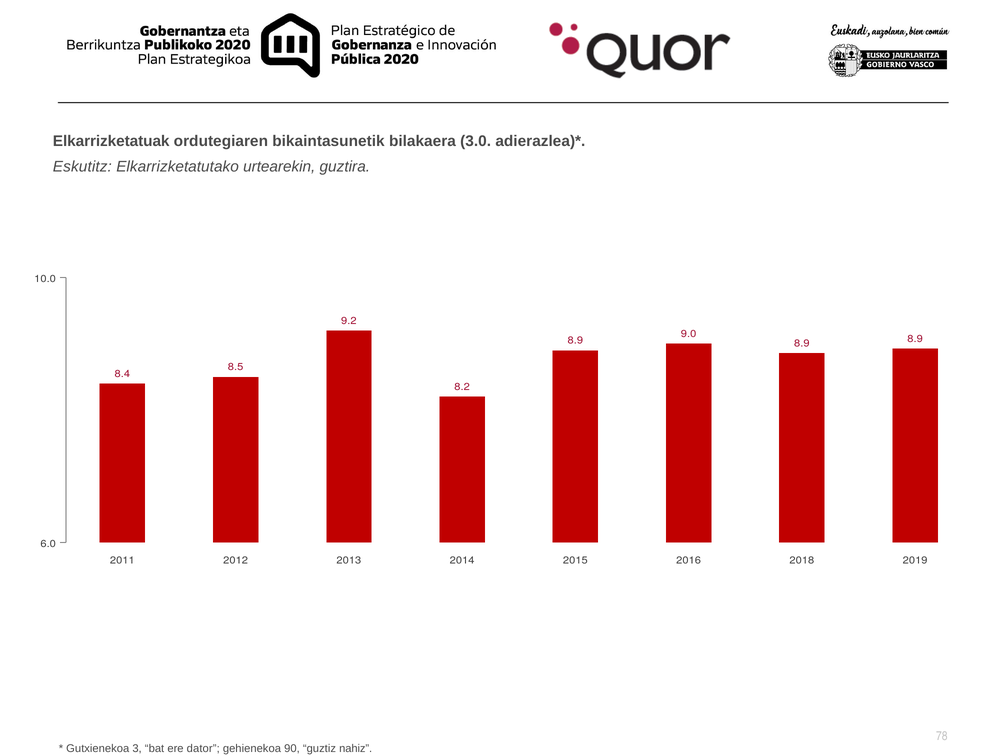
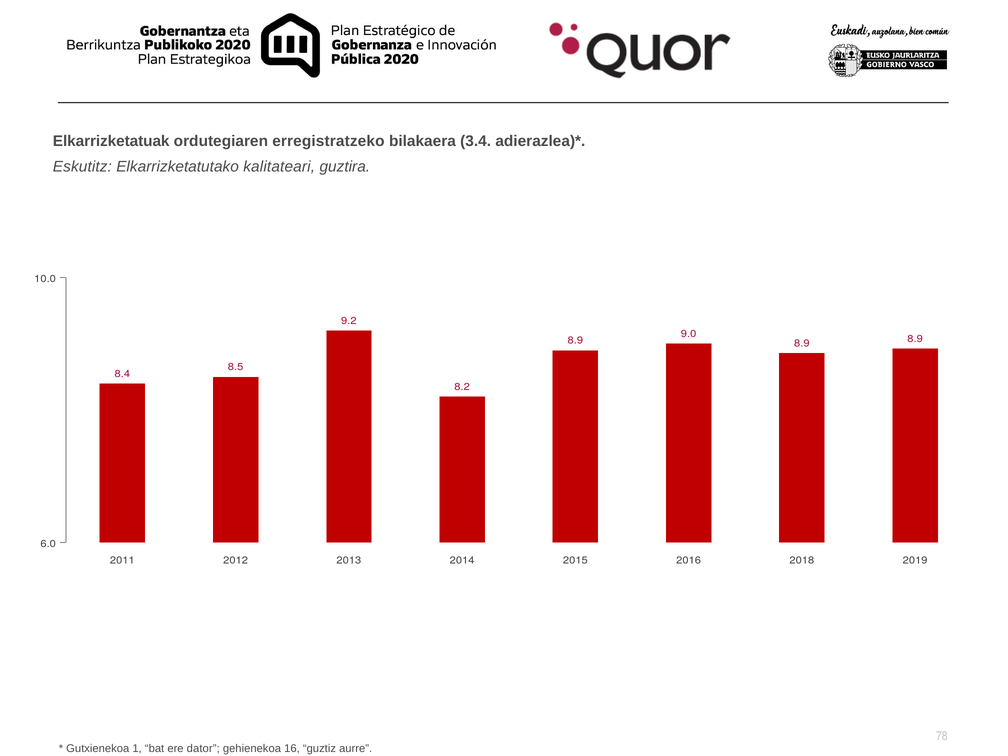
bikaintasunetik: bikaintasunetik -> erregistratzeko (328, 141)
3.0: 3.0 -> 3.4 (476, 141)
urtearekin: urtearekin -> kalitateari (279, 167)
3: 3 -> 1 (137, 749)
90: 90 -> 16 (292, 749)
nahiz: nahiz -> aurre (356, 749)
